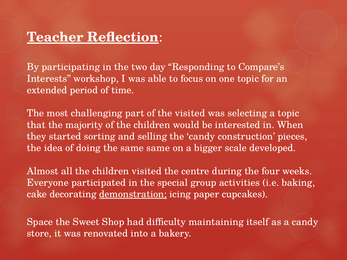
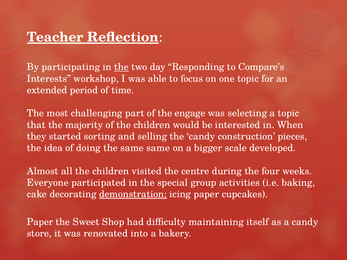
the underline: none -> present (121, 67)
the visited: visited -> engage (190, 113)
Space: Space -> Paper (40, 222)
